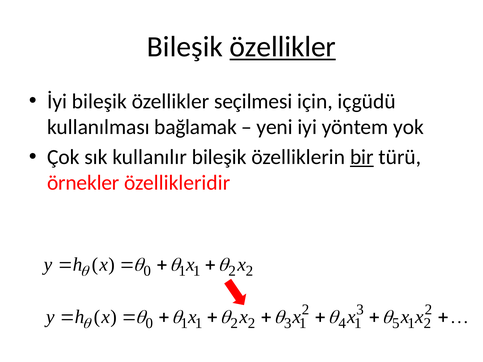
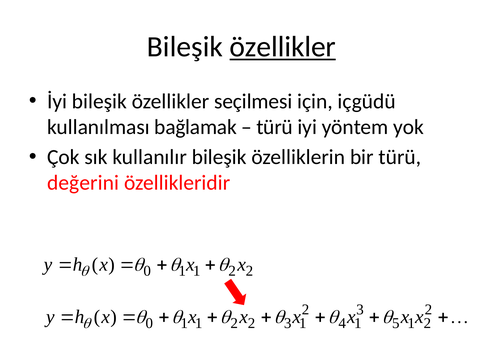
yeni: yeni -> türü (275, 127)
bir underline: present -> none (362, 157)
örnekler: örnekler -> değerini (83, 183)
